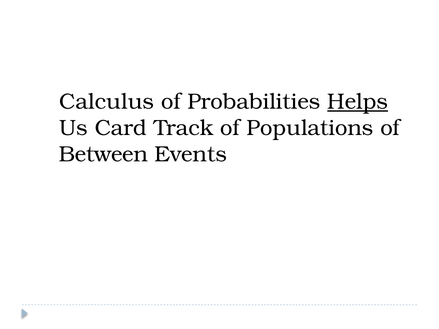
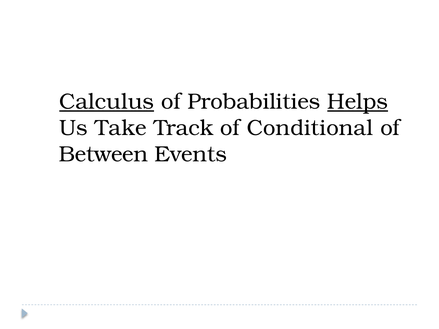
Calculus underline: none -> present (107, 102)
Card: Card -> Take (121, 128)
Populations: Populations -> Conditional (310, 128)
